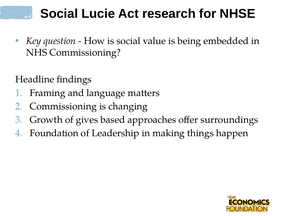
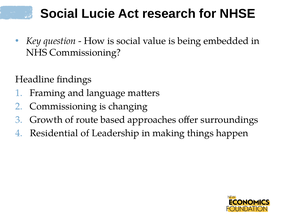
gives: gives -> route (87, 120)
Foundation: Foundation -> Residential (54, 133)
